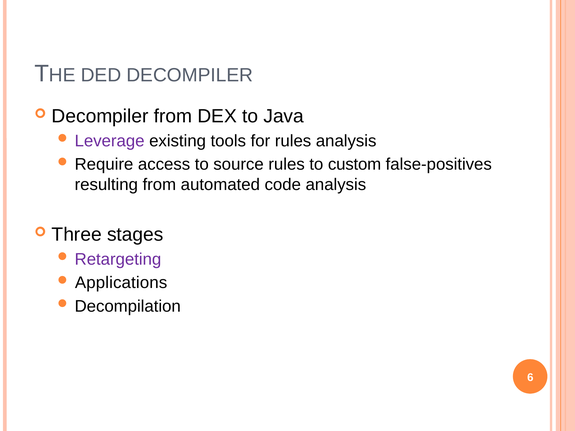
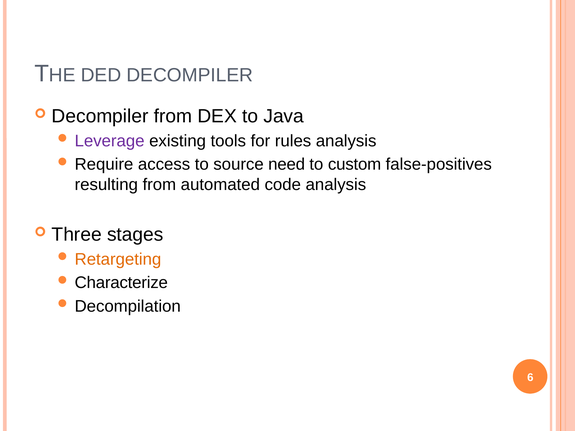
source rules: rules -> need (287, 165)
Retargeting colour: purple -> orange (118, 259)
Applications: Applications -> Characterize (121, 283)
